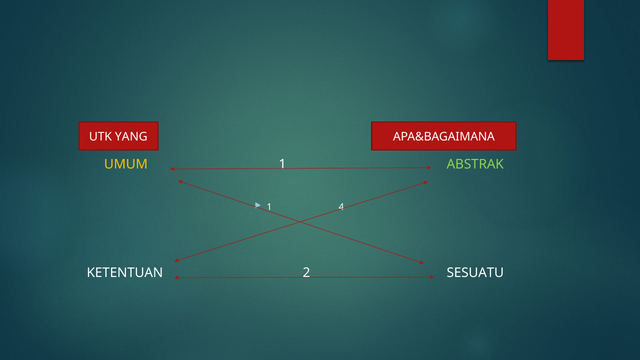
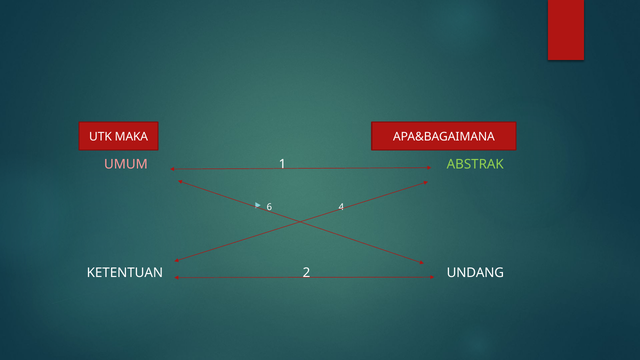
YANG: YANG -> MAKA (131, 137)
UMUM colour: yellow -> pink (126, 164)
1: 1 -> 6 (269, 207)
SESUATU: SESUATU -> UNDANG (475, 273)
